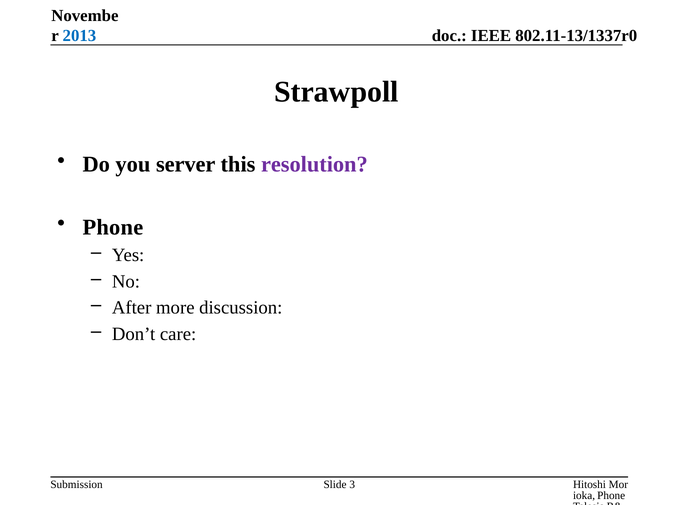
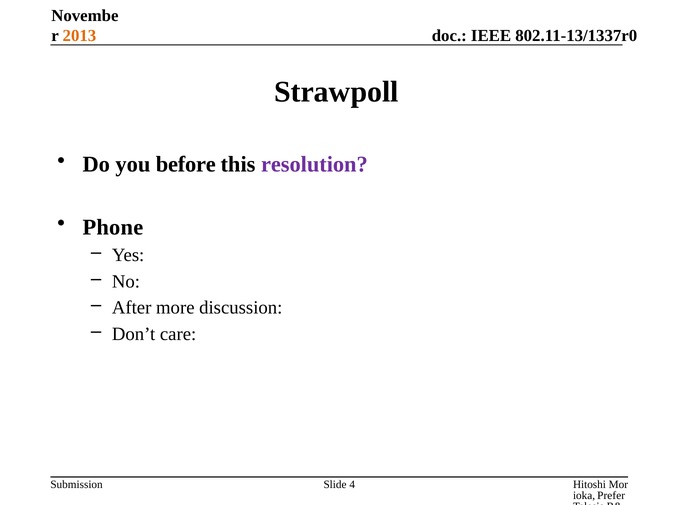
2013 colour: blue -> orange (79, 36)
server: server -> before (186, 164)
3: 3 -> 4 (352, 484)
Phone: Phone -> Prefer (611, 495)
